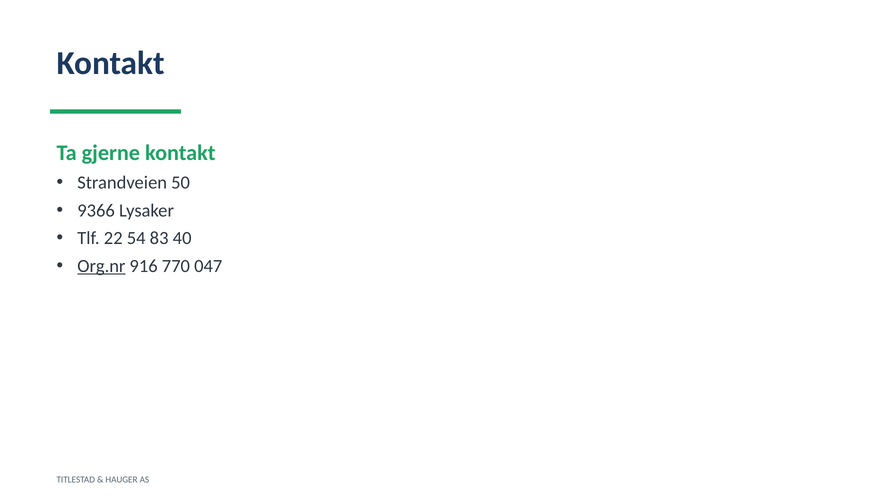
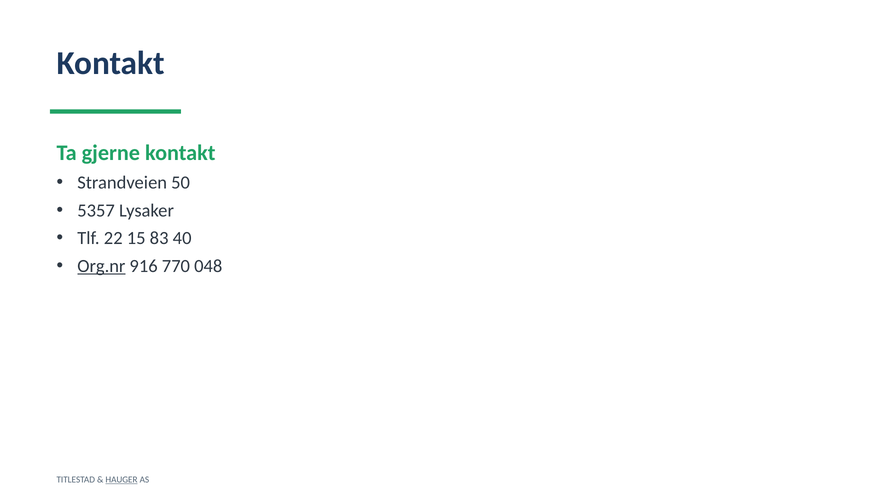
9366: 9366 -> 5357 (96, 210)
54: 54 -> 15 (136, 238)
047: 047 -> 048 (208, 266)
HAUGER underline: none -> present (122, 479)
